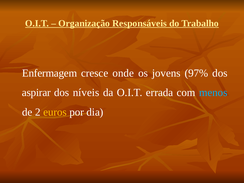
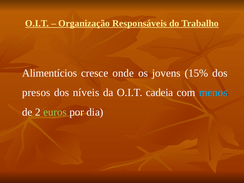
Enfermagem: Enfermagem -> Alimentícios (50, 73)
97%: 97% -> 15% (196, 73)
aspirar: aspirar -> presos (36, 93)
errada: errada -> cadeia (160, 93)
euros colour: yellow -> light green (55, 112)
